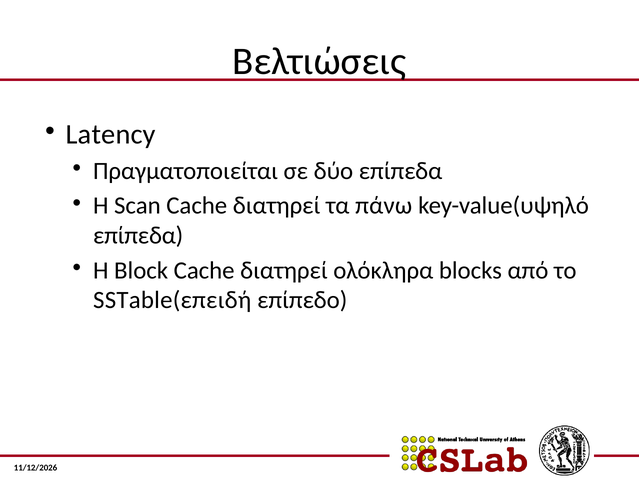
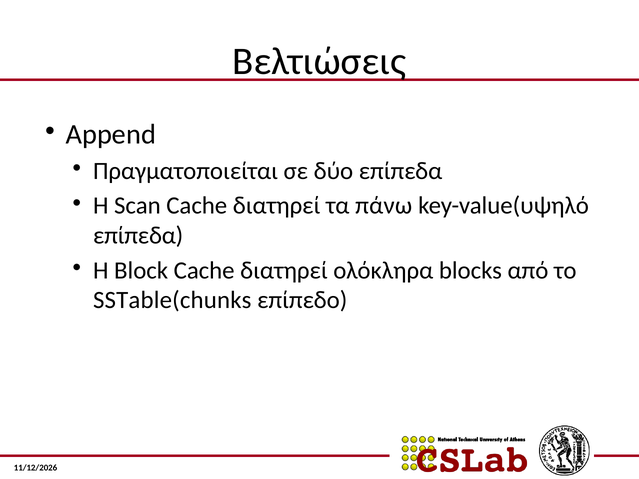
Latency: Latency -> Append (111, 134)
SSTable(επειδή: SSTable(επειδή -> SSTable(chunks (172, 300)
